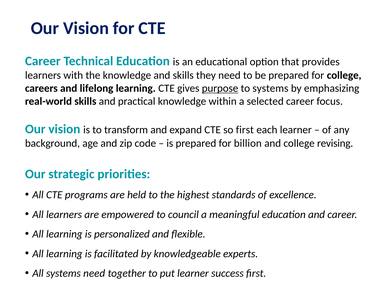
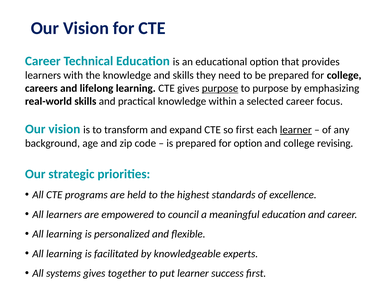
to systems: systems -> purpose (271, 88)
learner underline: none -> present (296, 130)
for billion: billion -> option (248, 143)
systems need: need -> gives (94, 273)
